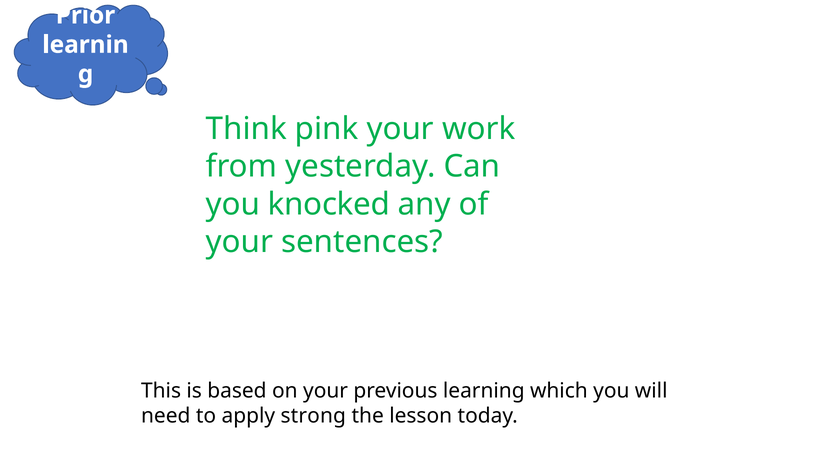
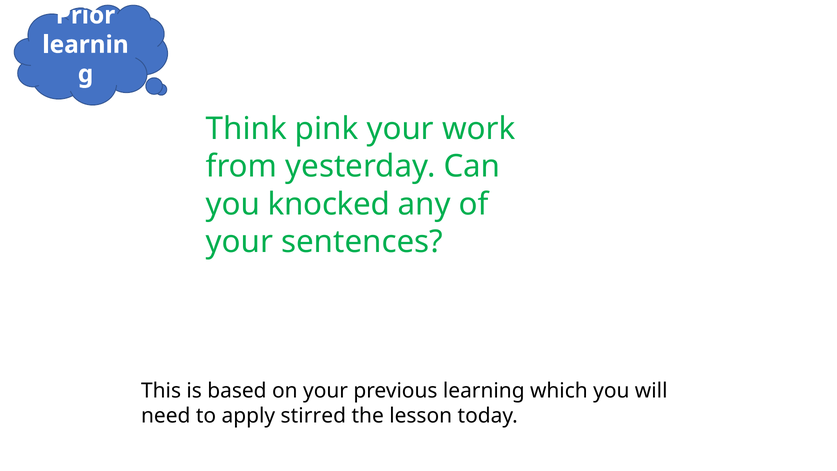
strong: strong -> stirred (313, 416)
